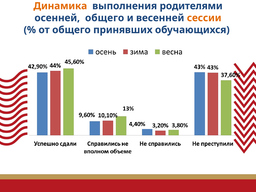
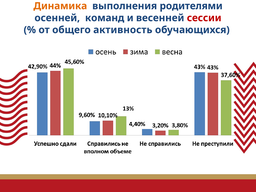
осенней общего: общего -> команд (105, 18)
сессии colour: orange -> red (204, 18)
принявших: принявших -> активность (123, 30)
